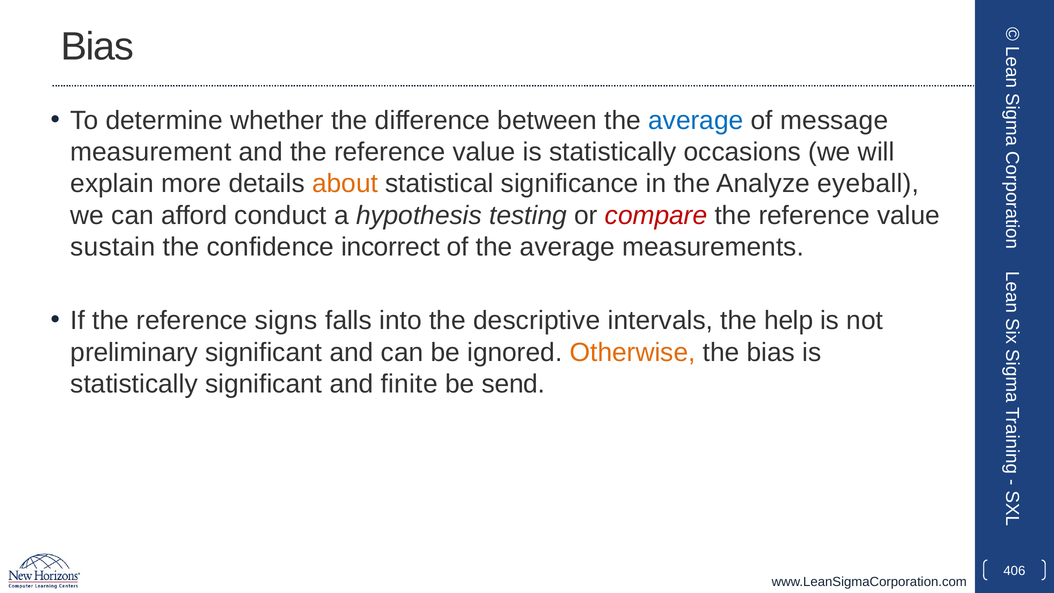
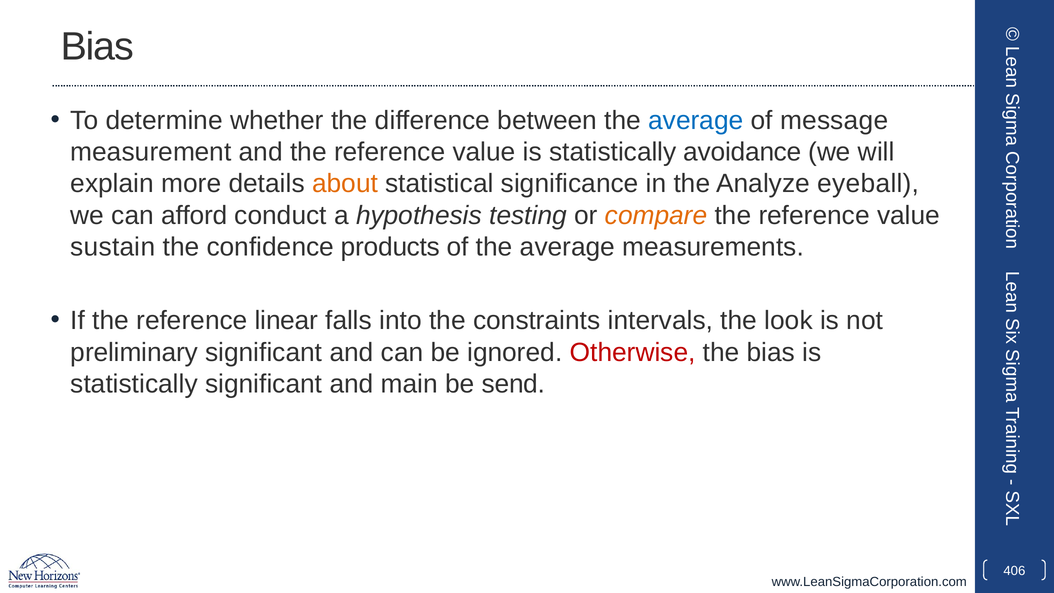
occasions: occasions -> avoidance (742, 152)
compare colour: red -> orange (656, 215)
incorrect: incorrect -> products (391, 247)
signs: signs -> linear (286, 321)
descriptive: descriptive -> constraints (537, 321)
help: help -> look (789, 321)
Otherwise colour: orange -> red (633, 352)
finite: finite -> main (409, 384)
